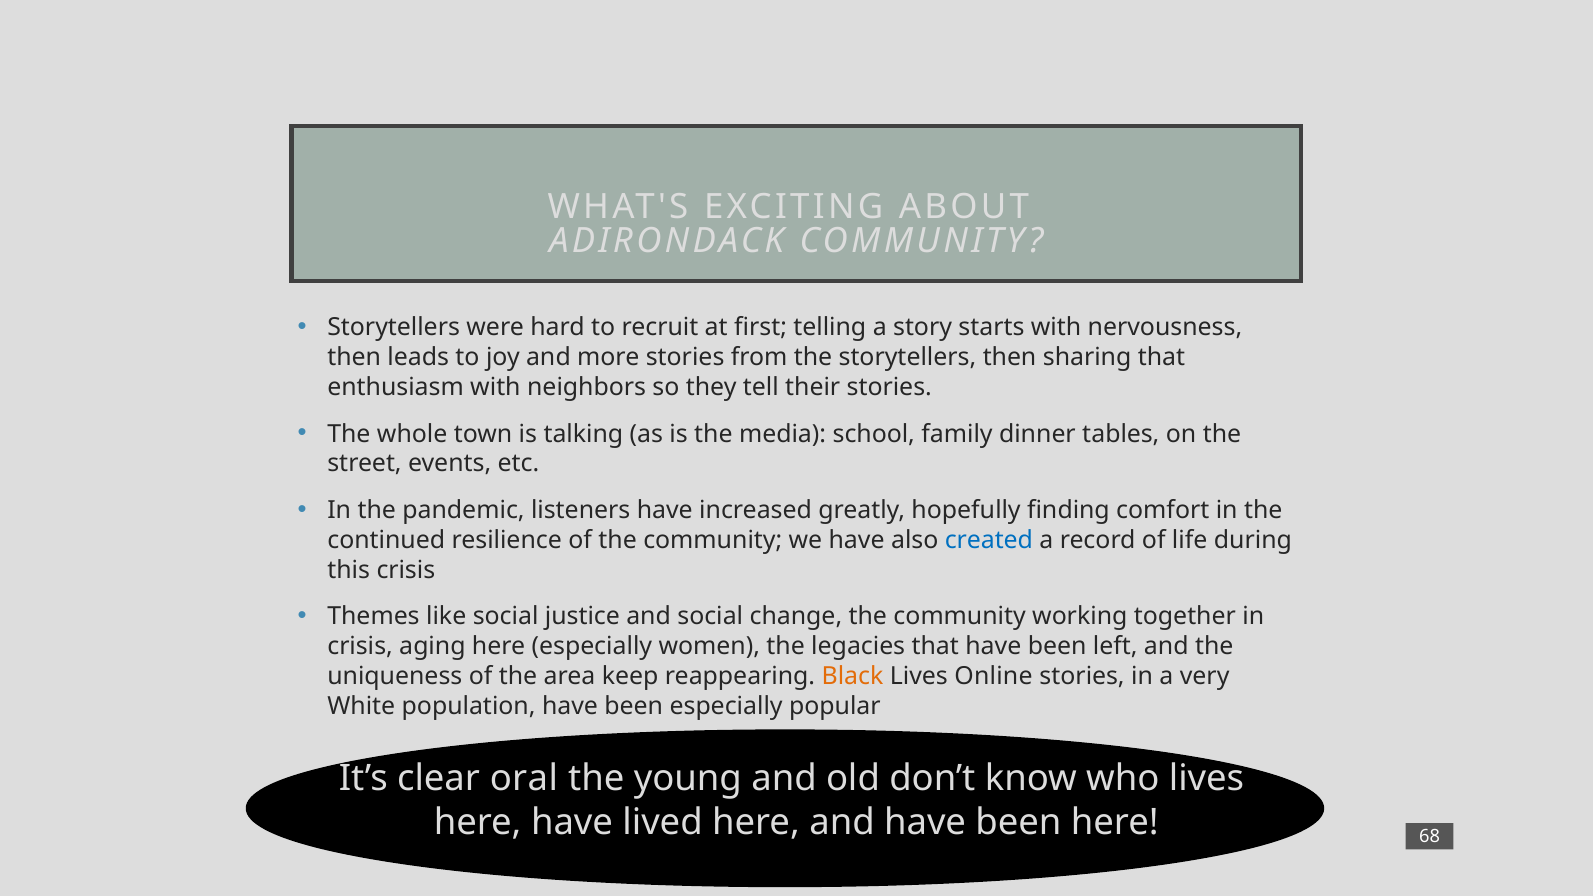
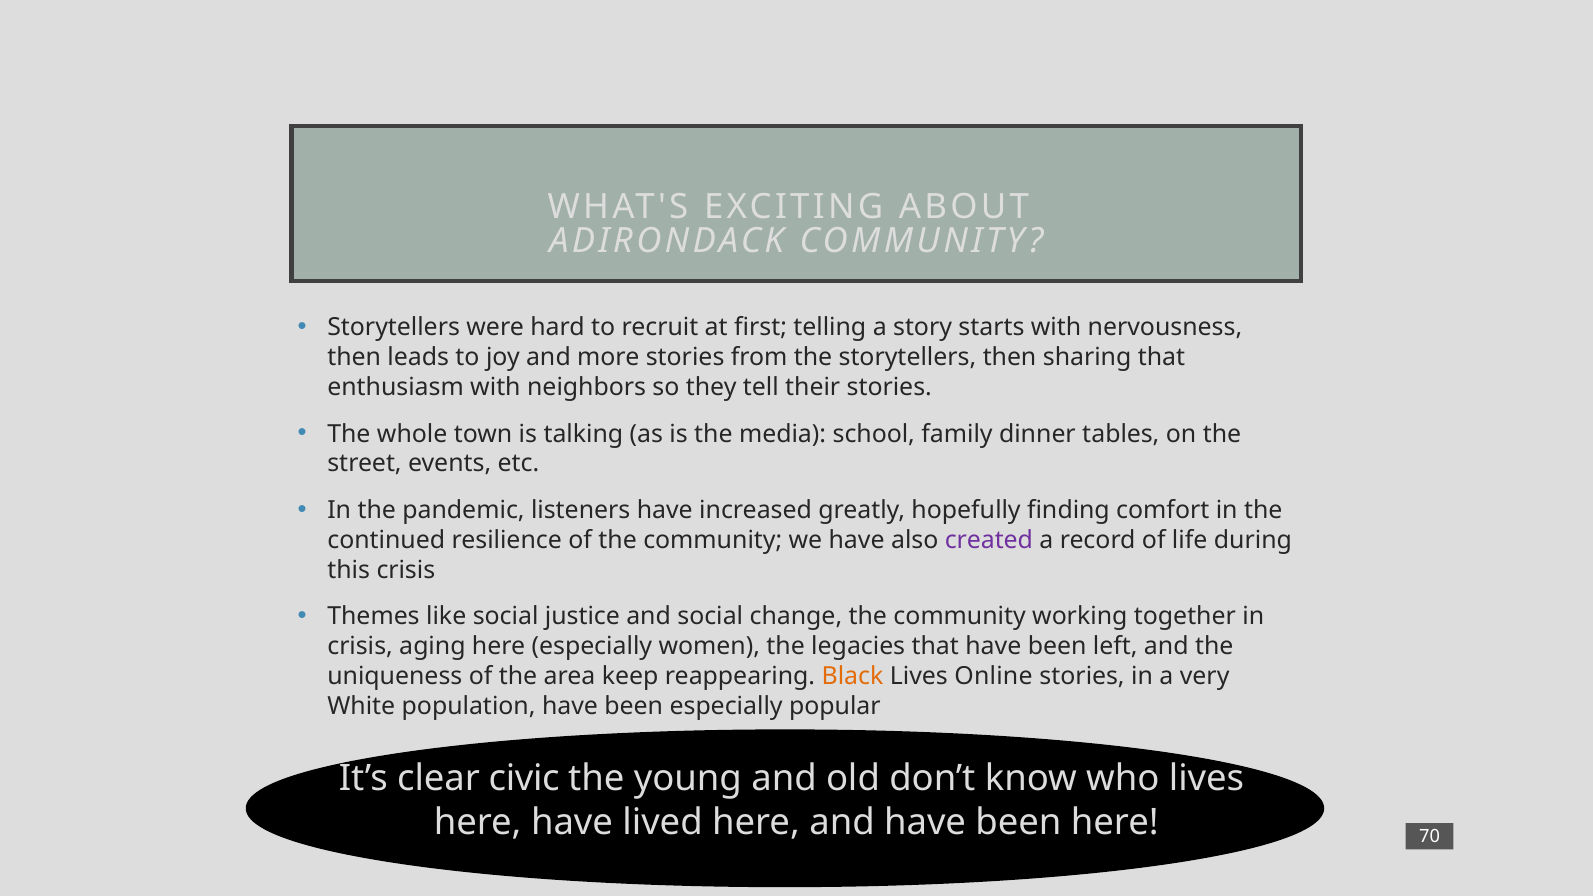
created colour: blue -> purple (989, 540)
oral: oral -> civic (524, 778)
68: 68 -> 70 (1430, 836)
